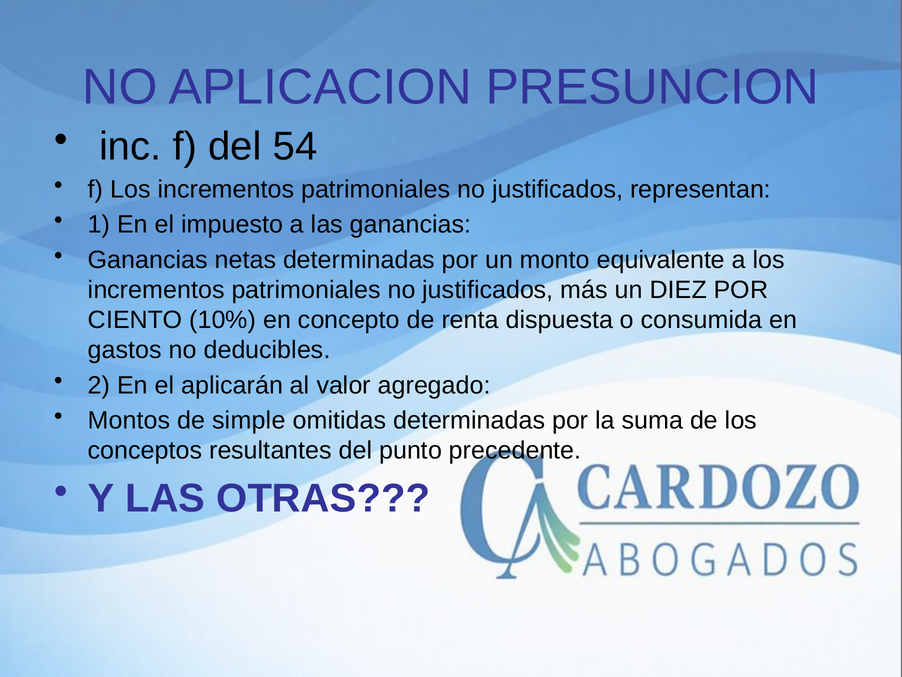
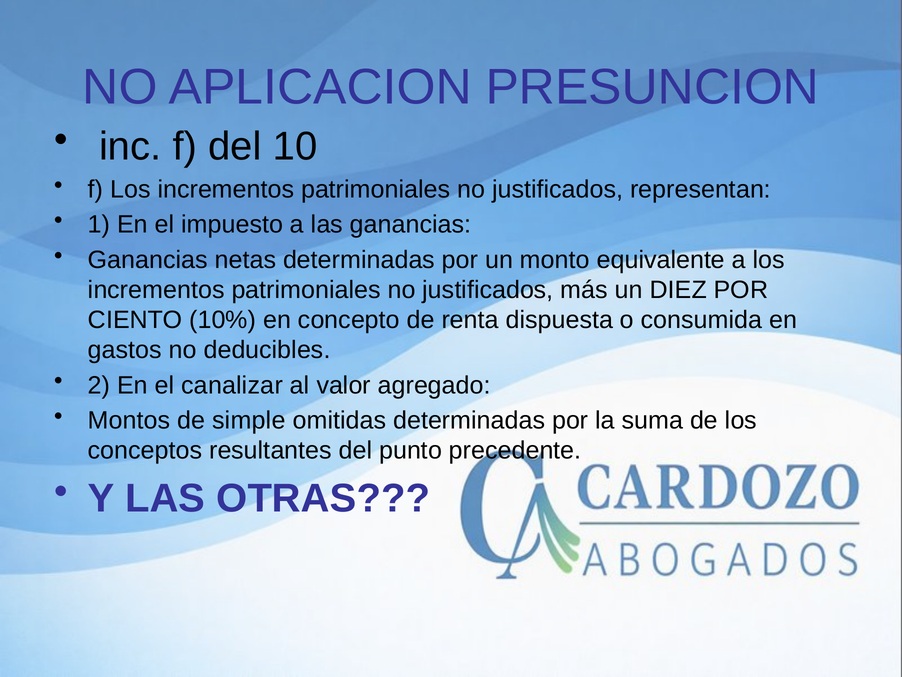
54: 54 -> 10 (295, 146)
aplicarán: aplicarán -> canalizar (232, 385)
